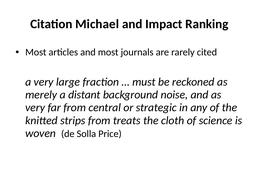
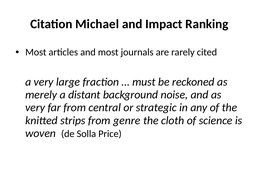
treats: treats -> genre (127, 121)
